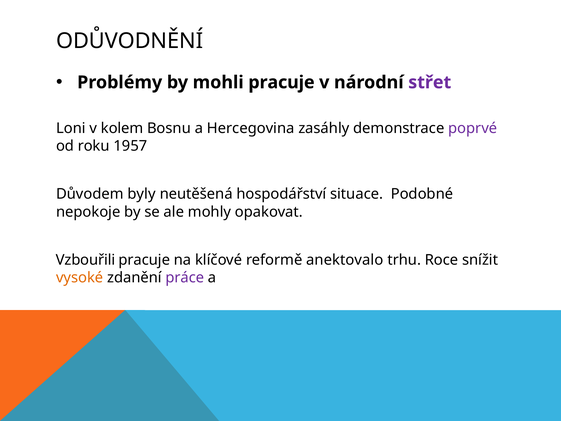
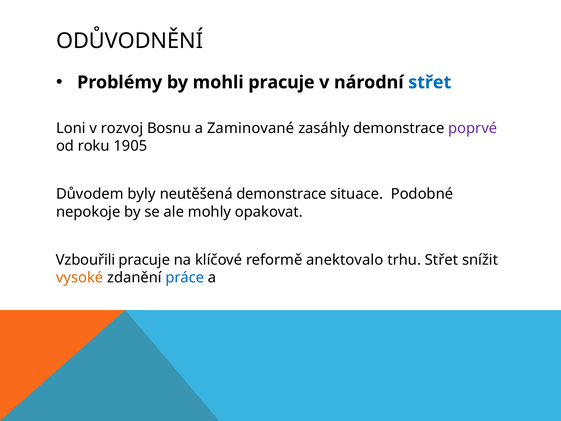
střet colour: purple -> blue (430, 82)
kolem: kolem -> rozvoj (122, 128)
Hercegovina: Hercegovina -> Zaminované (251, 128)
1957: 1957 -> 1905 (130, 146)
neutěšená hospodářství: hospodářství -> demonstrace (281, 194)
trhu Roce: Roce -> Střet (442, 260)
práce colour: purple -> blue (185, 277)
